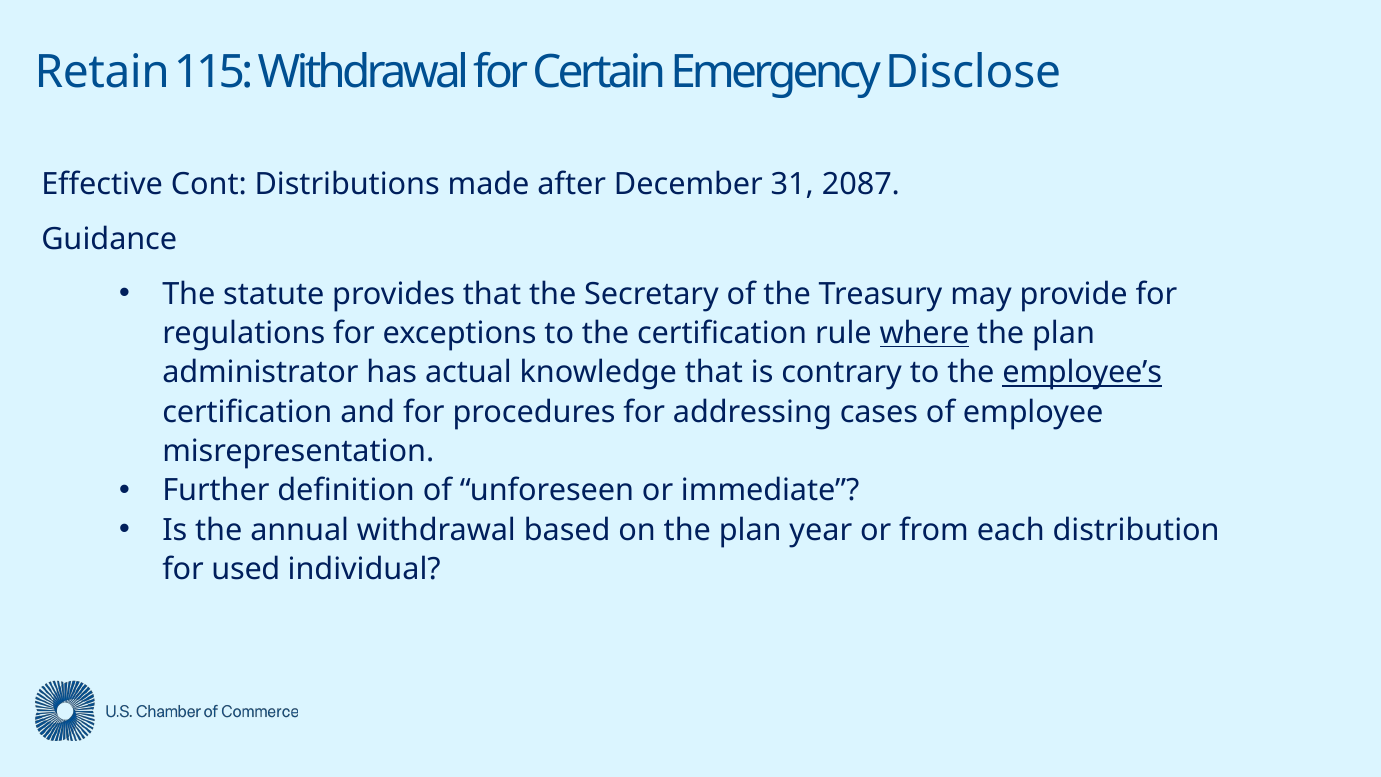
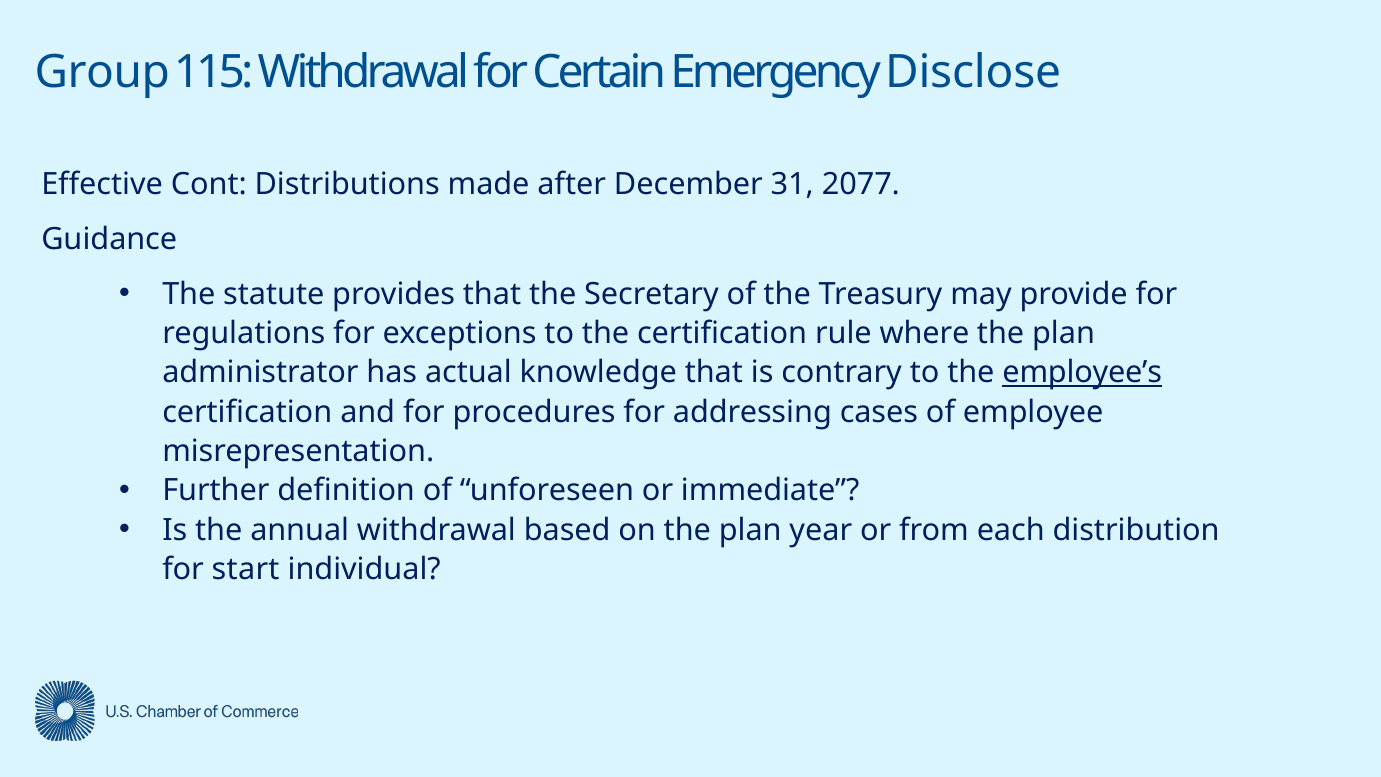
Retain: Retain -> Group (102, 72)
2087: 2087 -> 2077 (861, 185)
where underline: present -> none (925, 333)
used: used -> start (246, 569)
